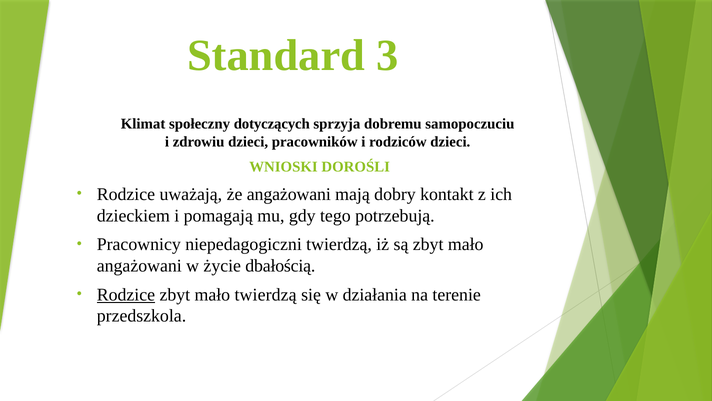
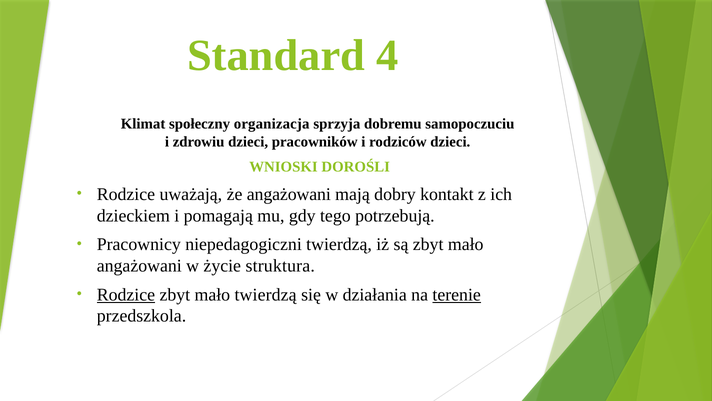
3: 3 -> 4 (387, 56)
dotyczących: dotyczących -> organizacja (272, 124)
dbałością: dbałością -> struktura (280, 266)
terenie underline: none -> present (457, 294)
